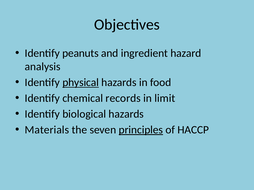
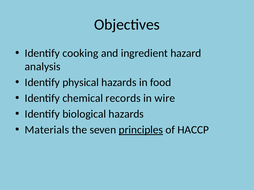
peanuts: peanuts -> cooking (80, 53)
physical underline: present -> none (81, 83)
limit: limit -> wire (165, 98)
